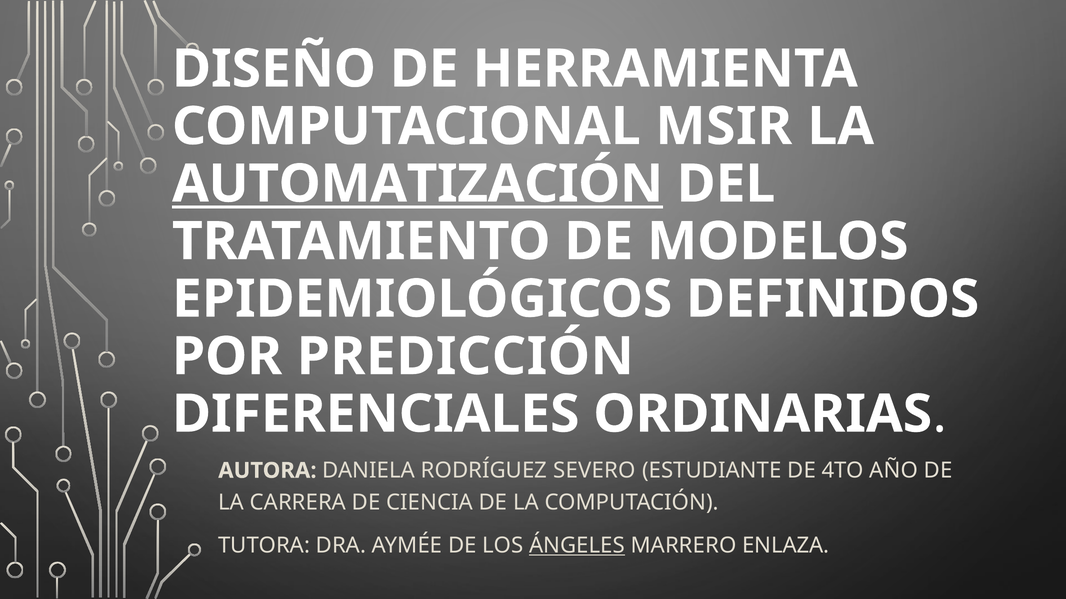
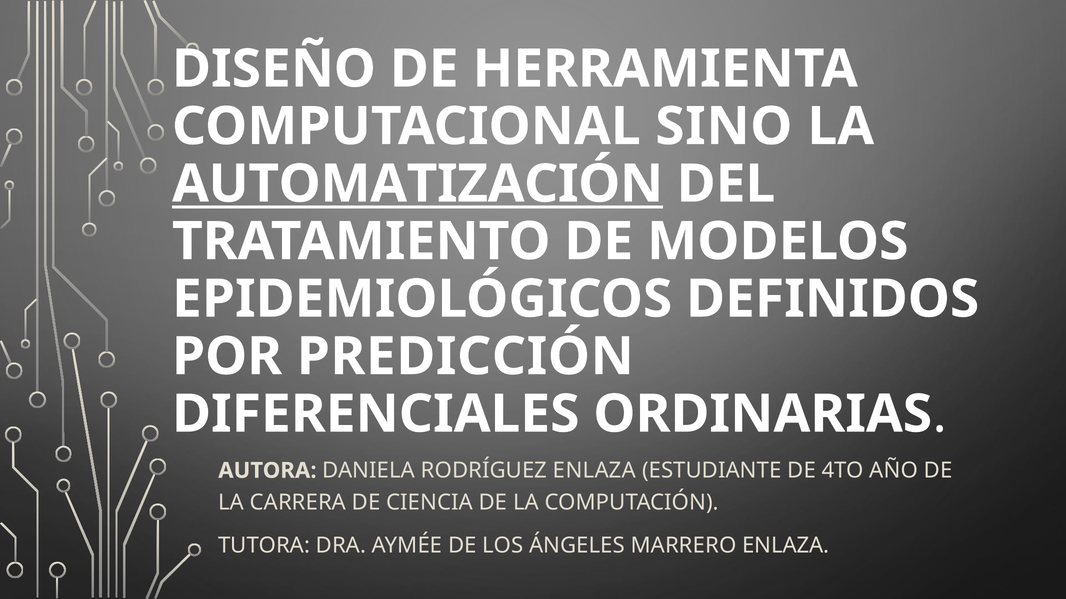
MSIR: MSIR -> SINO (724, 127)
RODRÍGUEZ SEVERO: SEVERO -> ENLAZA (595, 471)
ÁNGELES underline: present -> none (577, 546)
